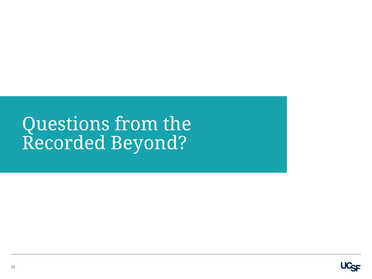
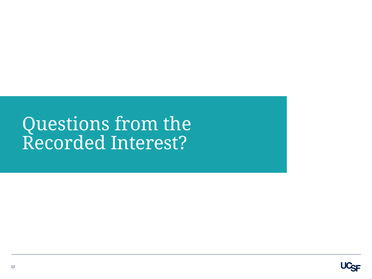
Beyond: Beyond -> Interest (149, 143)
